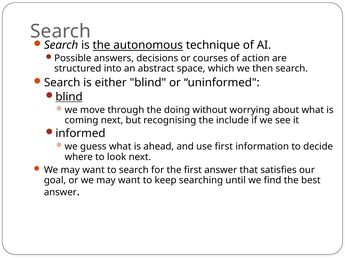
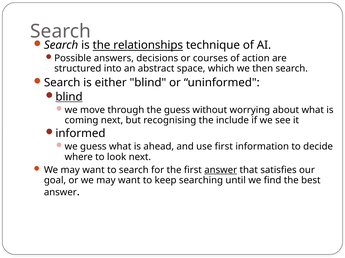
autonomous: autonomous -> relationships (148, 45)
the doing: doing -> guess (177, 110)
answer underline: none -> present (221, 170)
